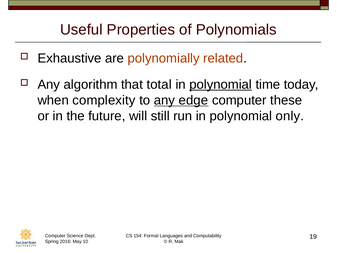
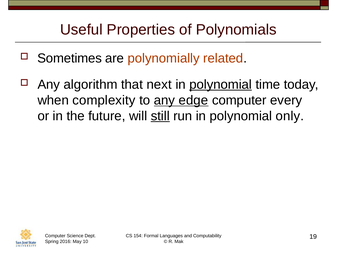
Exhaustive: Exhaustive -> Sometimes (70, 58)
total: total -> next (159, 84)
these: these -> every (286, 100)
still underline: none -> present (160, 116)
